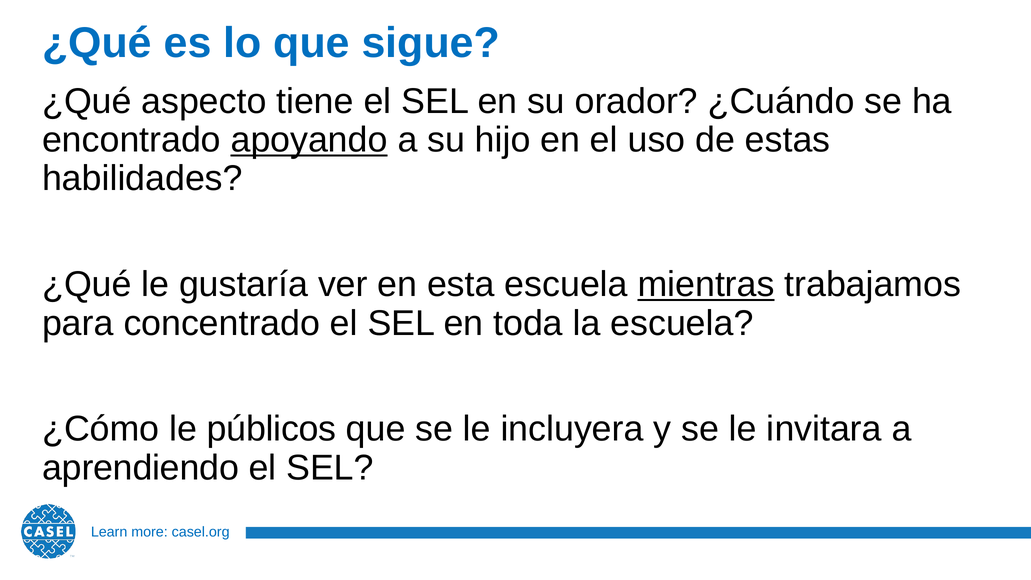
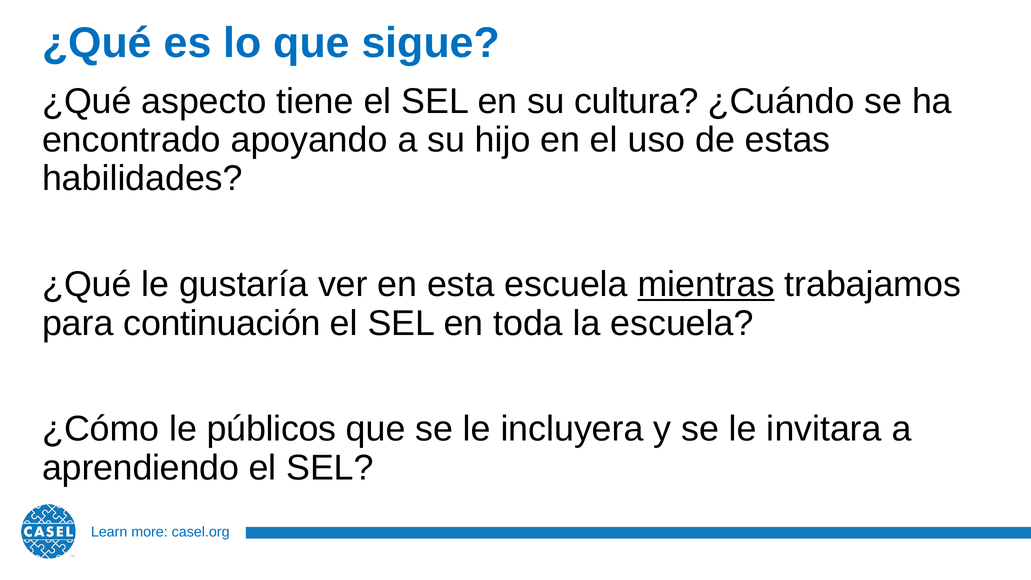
orador: orador -> cultura (636, 101)
apoyando underline: present -> none (309, 140)
concentrado: concentrado -> continuación (222, 323)
